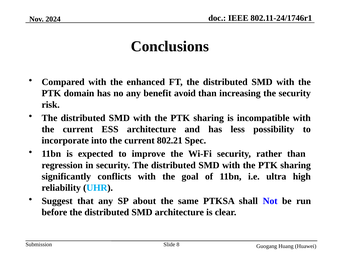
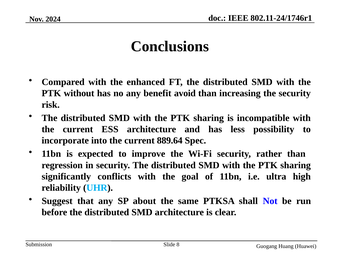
domain: domain -> without (79, 93)
802.21: 802.21 -> 889.64 (170, 141)
